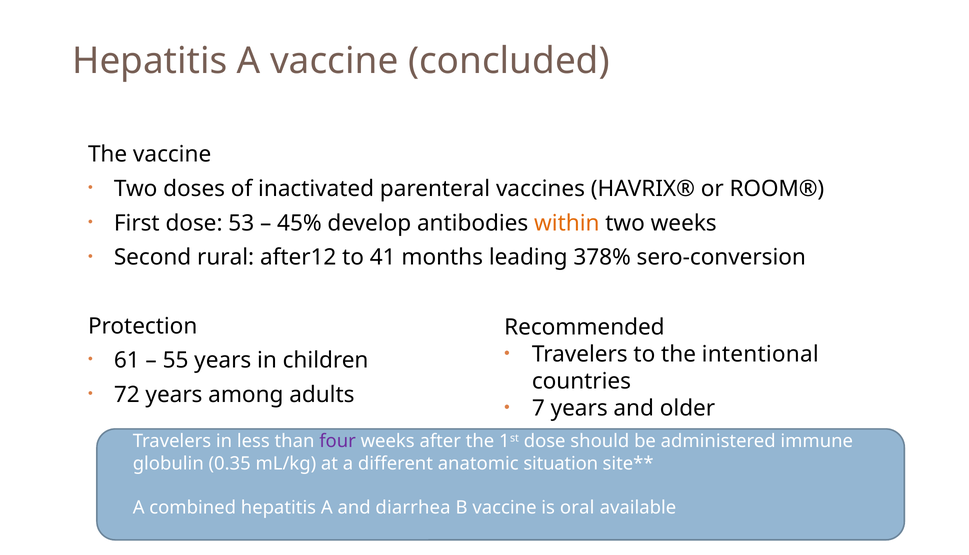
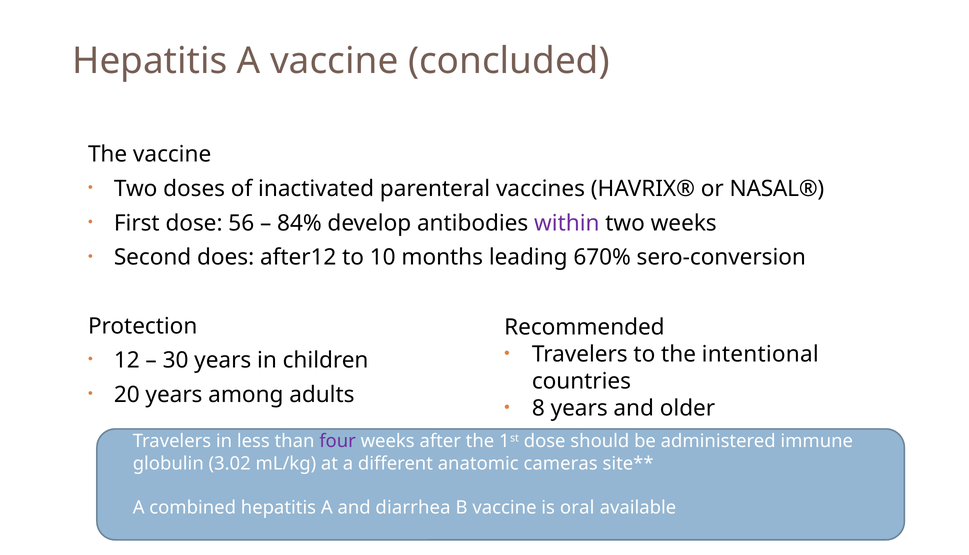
ROOM®: ROOM® -> NASAL® (777, 189)
53: 53 -> 56 (241, 223)
45%: 45% -> 84% (299, 223)
within colour: orange -> purple (567, 223)
rural: rural -> does (226, 257)
41: 41 -> 10 (383, 257)
378%: 378% -> 670% (602, 257)
61: 61 -> 12 (127, 360)
55: 55 -> 30 (176, 360)
72: 72 -> 20 (127, 395)
7: 7 -> 8 (538, 408)
0.35: 0.35 -> 3.02 (230, 463)
situation: situation -> cameras (561, 463)
